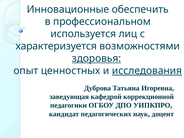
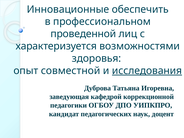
используется: используется -> проведенной (83, 34)
здоровья underline: present -> none (96, 58)
ценностных: ценностных -> совместной (71, 71)
